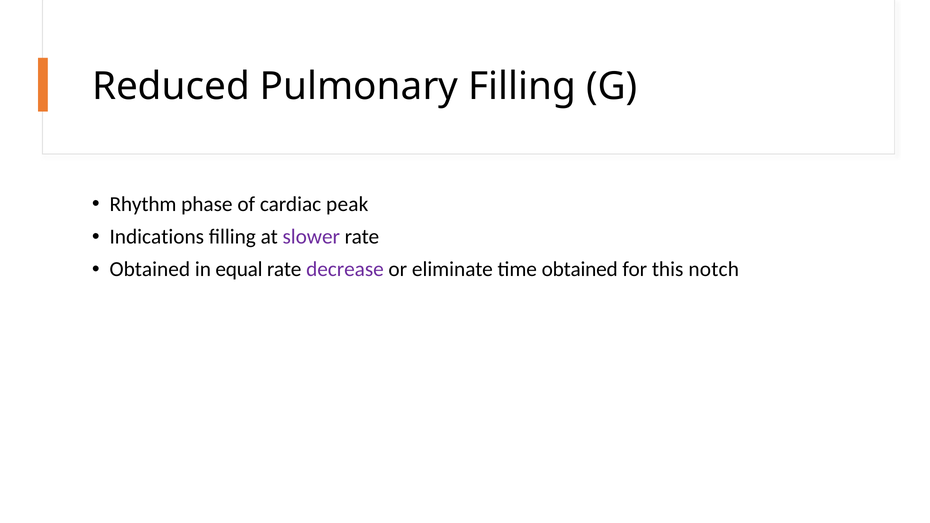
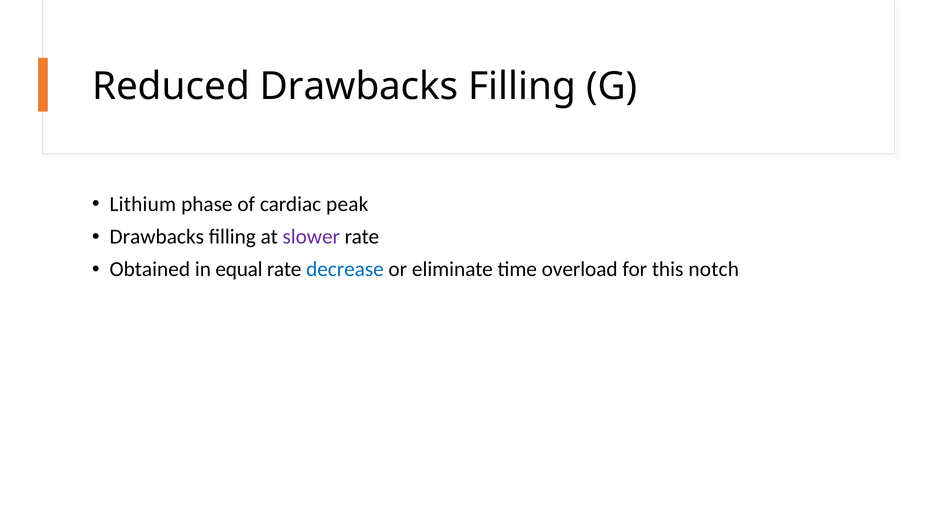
Reduced Pulmonary: Pulmonary -> Drawbacks (359, 87)
Rhythm: Rhythm -> Lithium (143, 204)
Indications: Indications -> Drawbacks (157, 237)
decrease colour: purple -> blue (345, 270)
time obtained: obtained -> overload (580, 270)
